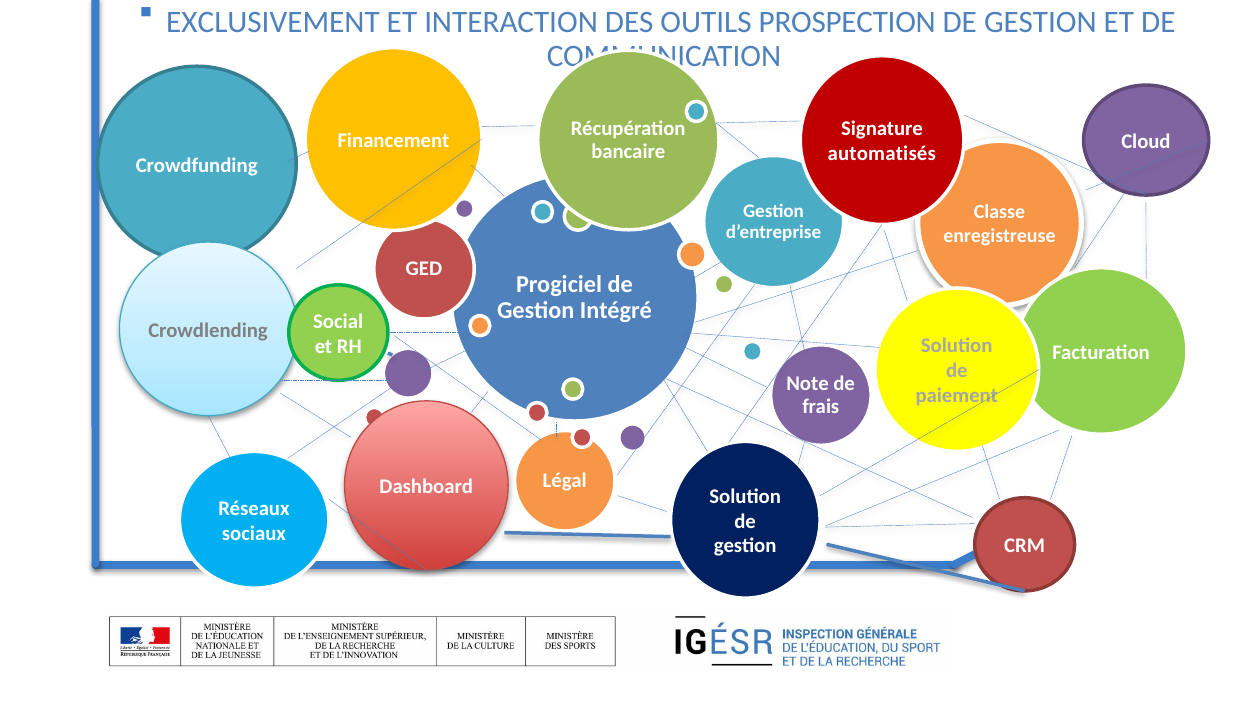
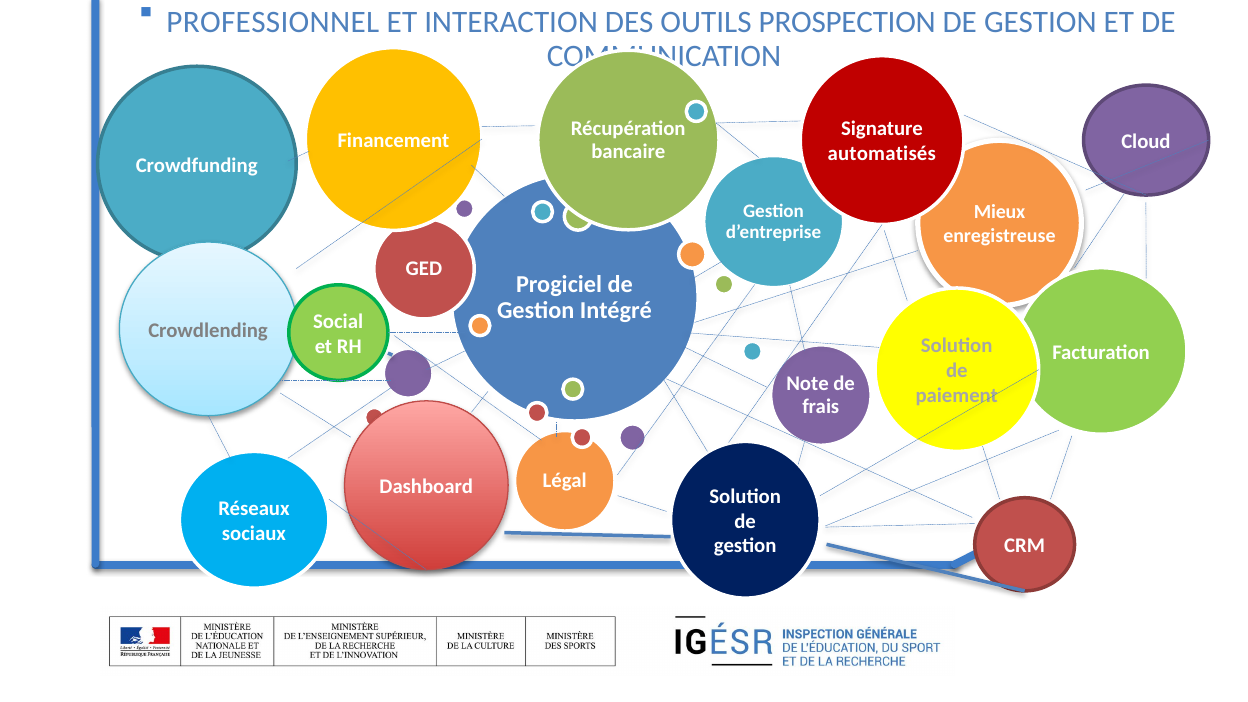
EXCLUSIVEMENT: EXCLUSIVEMENT -> PROFESSIONNEL (273, 22)
Classe: Classe -> Mieux (1000, 212)
